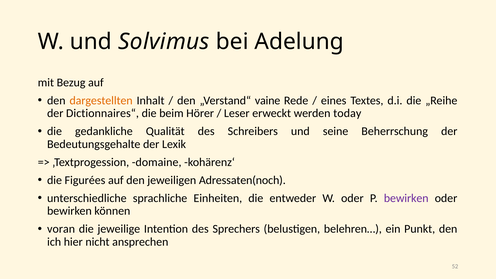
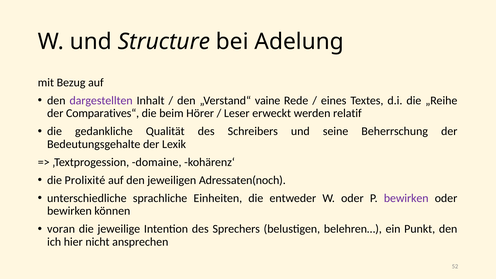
Solvimus: Solvimus -> Structure (164, 42)
dargestellten colour: orange -> purple (101, 100)
Dictionnaires“: Dictionnaires“ -> Comparatives“ (103, 113)
today: today -> relatif (347, 113)
Figurées: Figurées -> Prolixité (85, 180)
